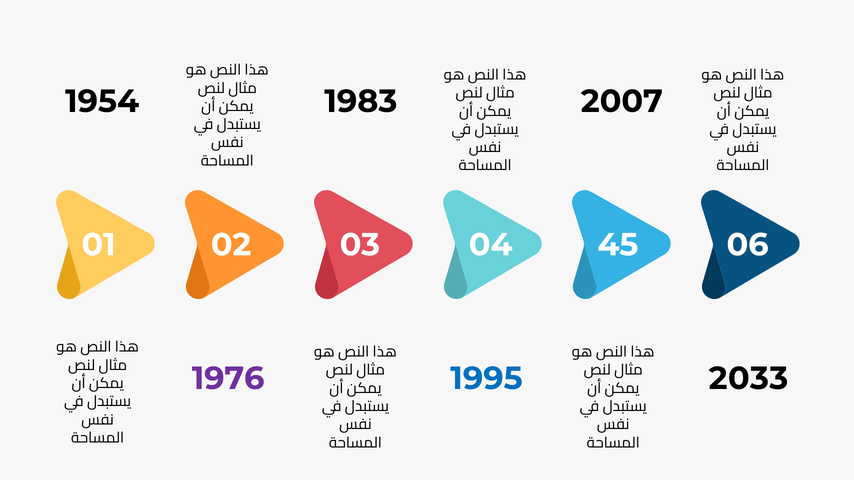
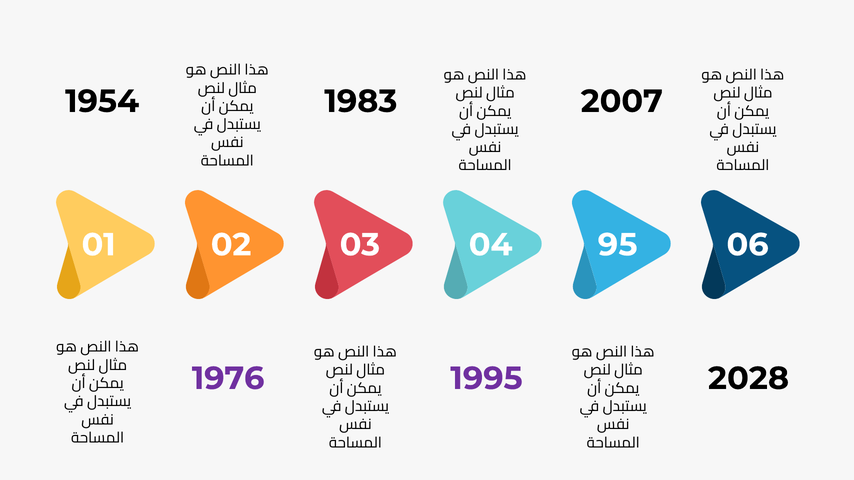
45: 45 -> 95 (618, 245)
1995 colour: blue -> purple (486, 379)
2033: 2033 -> 2028 (749, 379)
